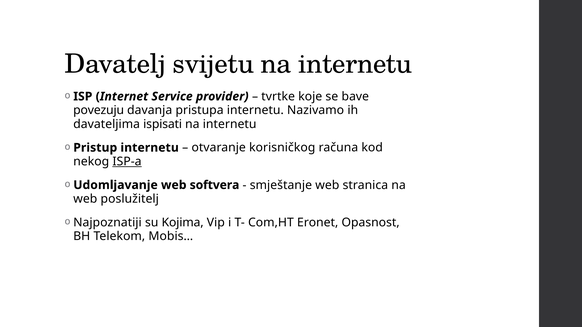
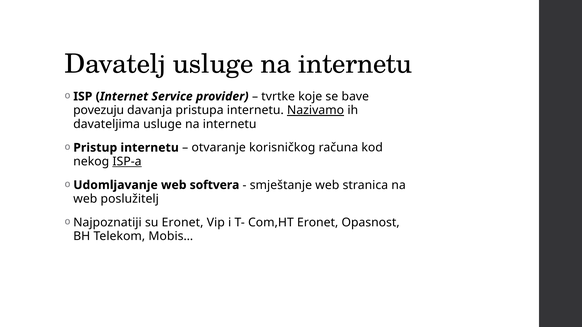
Davatelj svijetu: svijetu -> usluge (213, 64)
Nazivamo underline: none -> present (316, 110)
davateljima ispisati: ispisati -> usluge (163, 124)
su Kojima: Kojima -> Eronet (183, 223)
